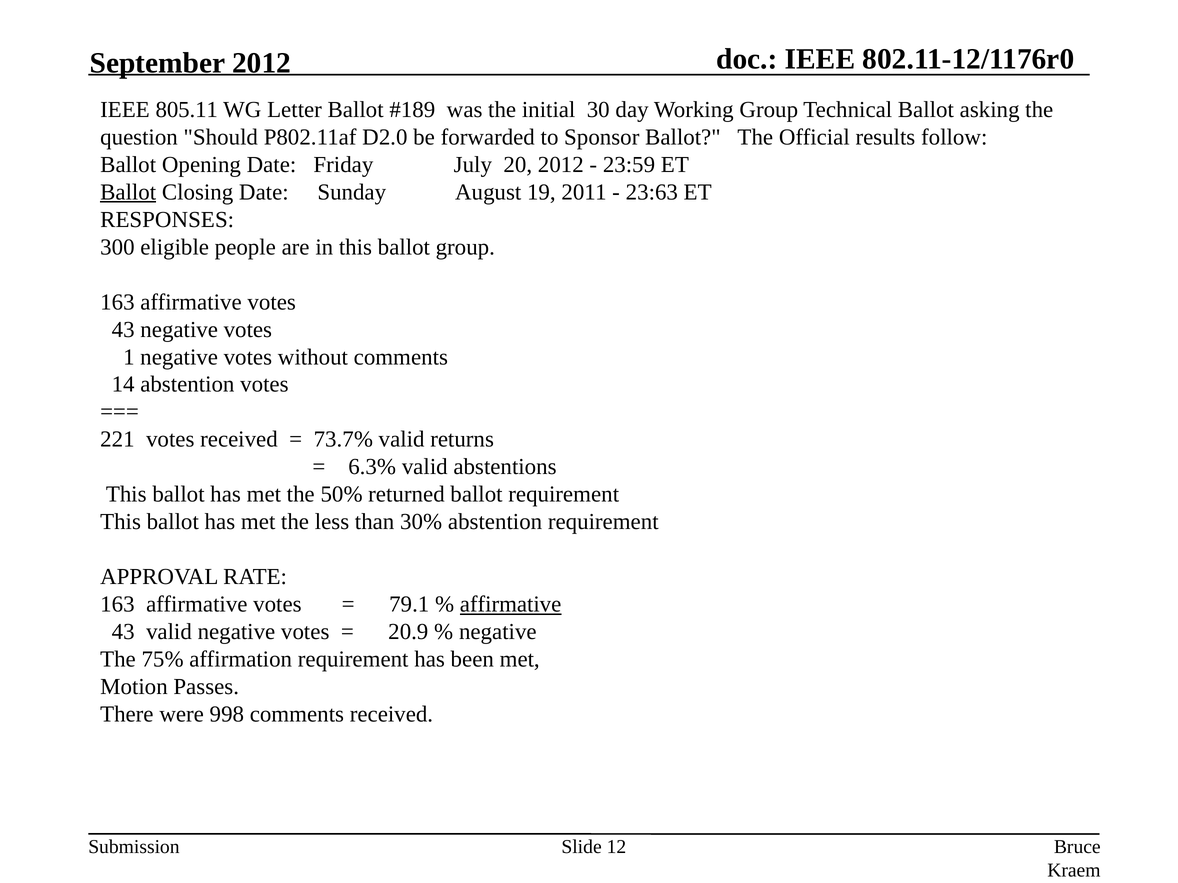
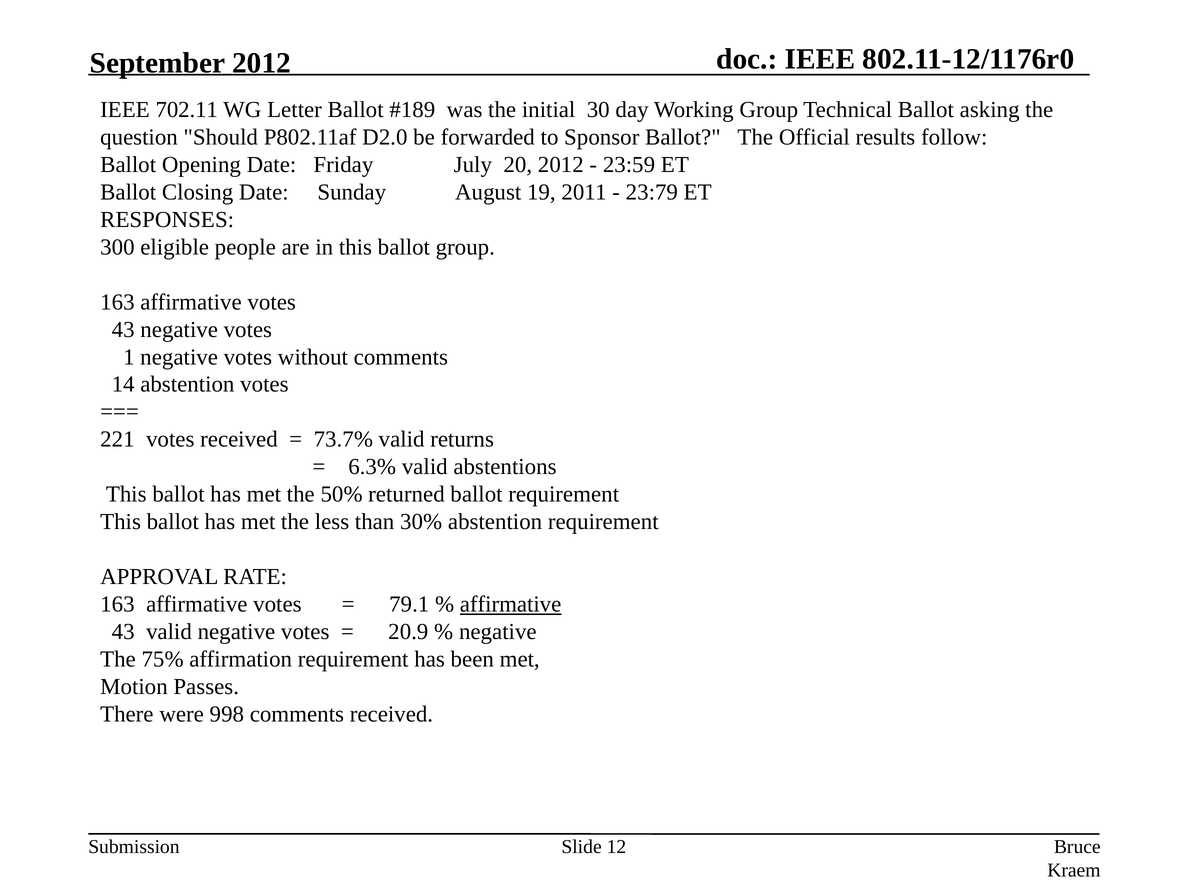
805.11: 805.11 -> 702.11 (187, 110)
Ballot underline: present -> none (128, 192)
23:63: 23:63 -> 23:79 (652, 192)
